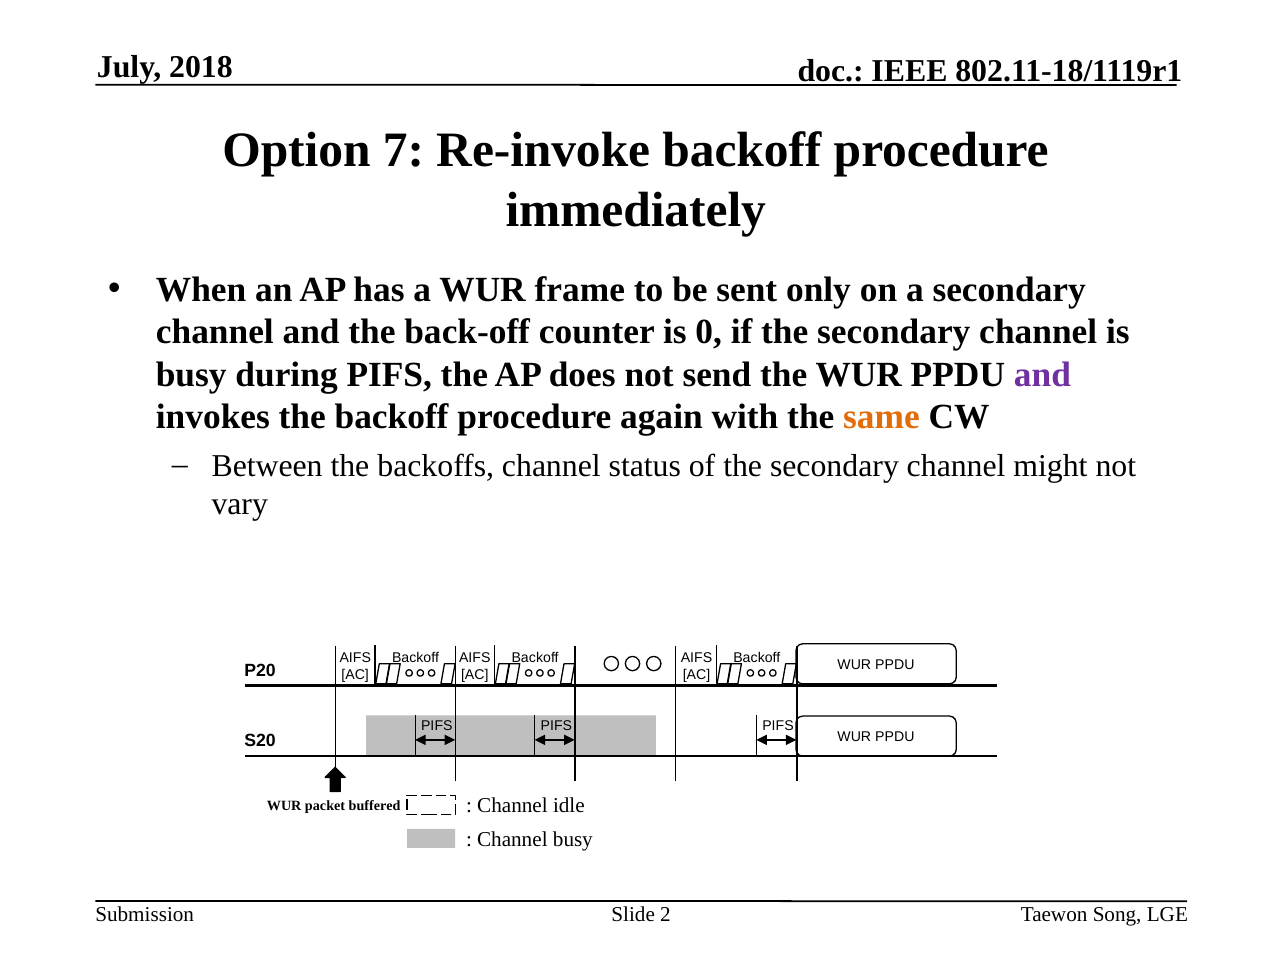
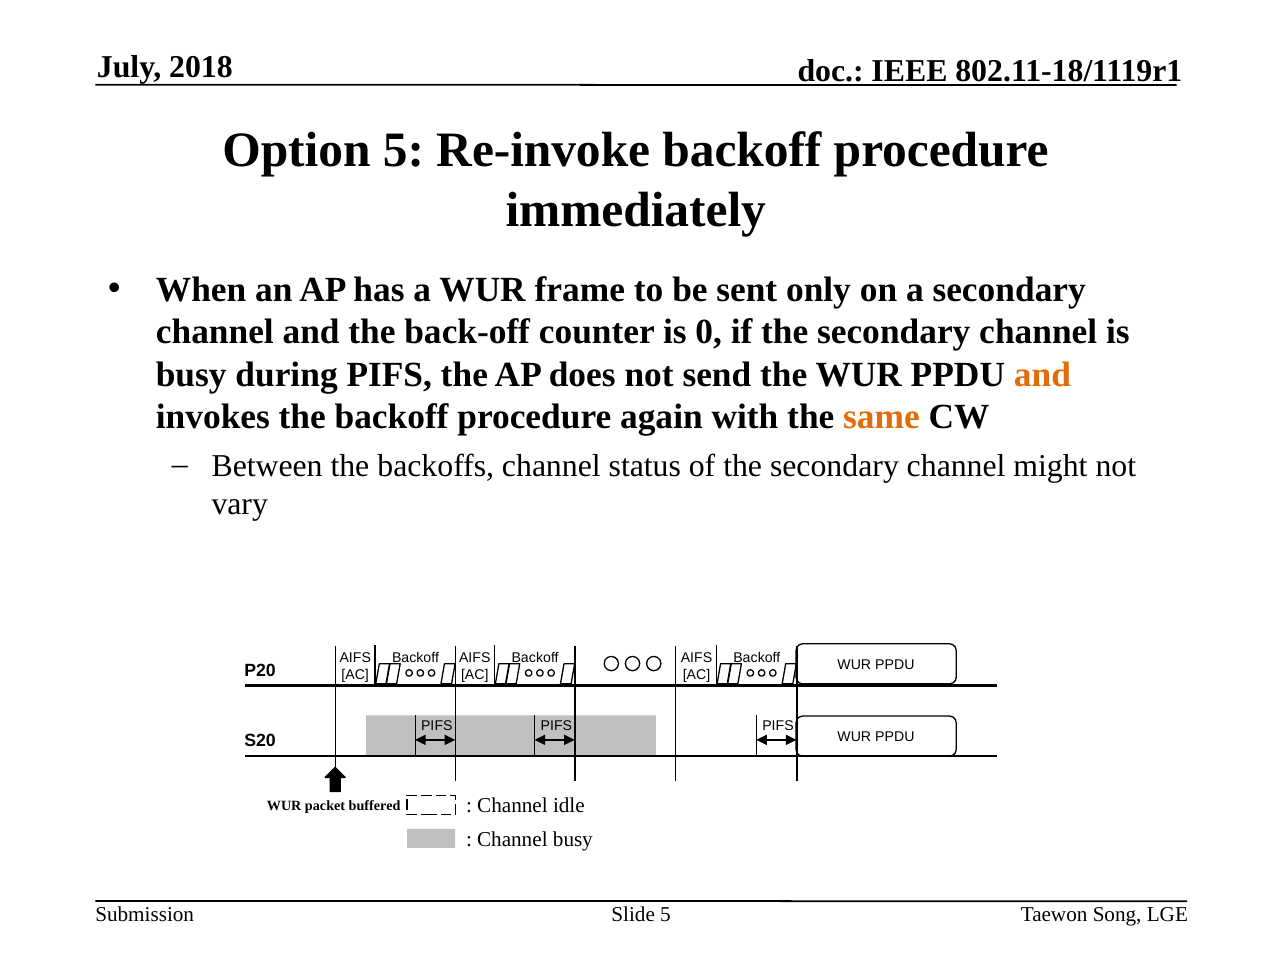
Option 7: 7 -> 5 (403, 150)
and colour: purple -> orange (1042, 374)
Slide 2: 2 -> 5 (666, 915)
